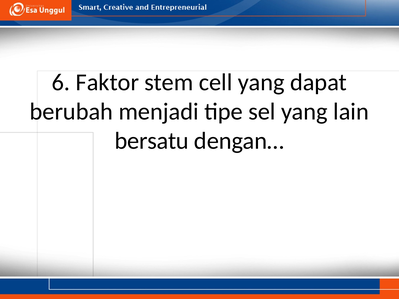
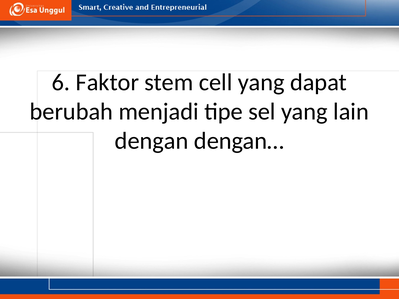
bersatu: bersatu -> dengan (152, 141)
